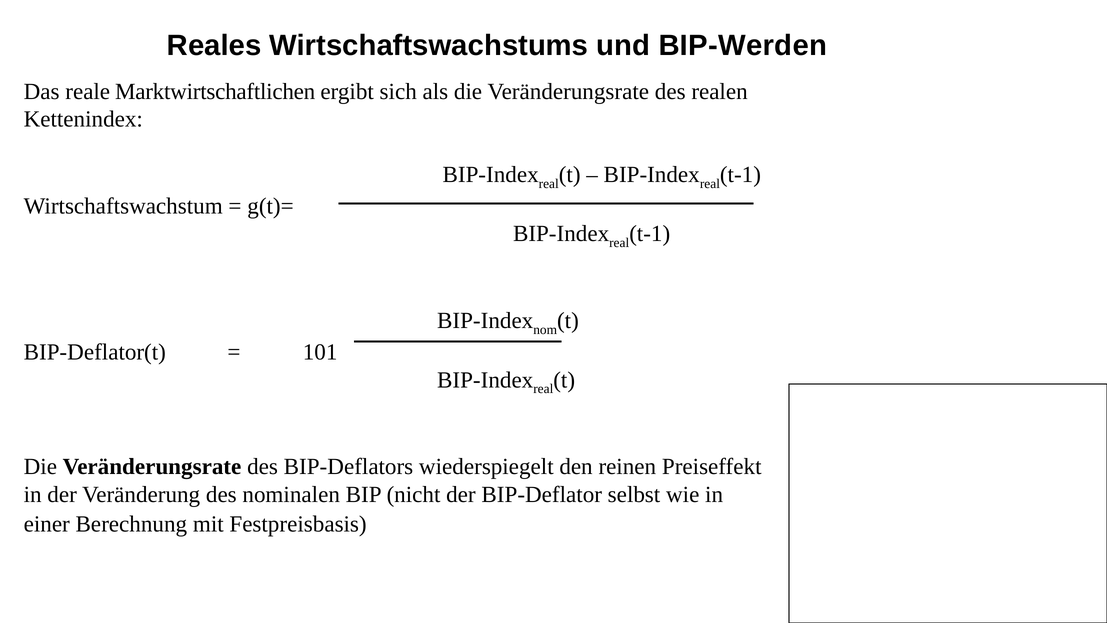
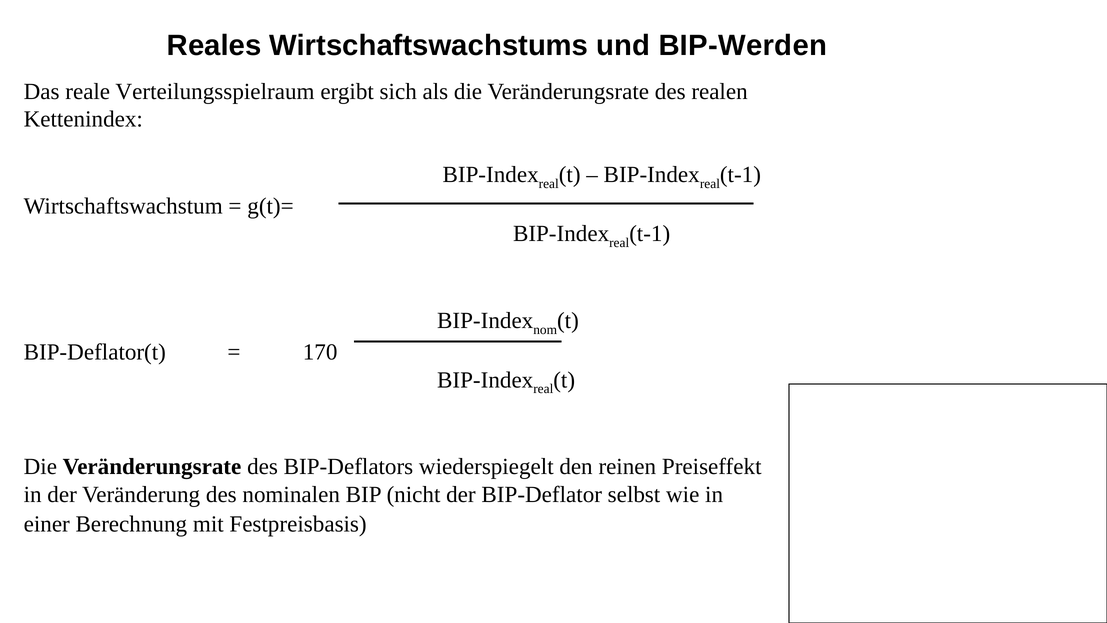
Marktwirtschaftlichen: Marktwirtschaftlichen -> Verteilungsspielraum (215, 91)
101: 101 -> 170 (320, 352)
